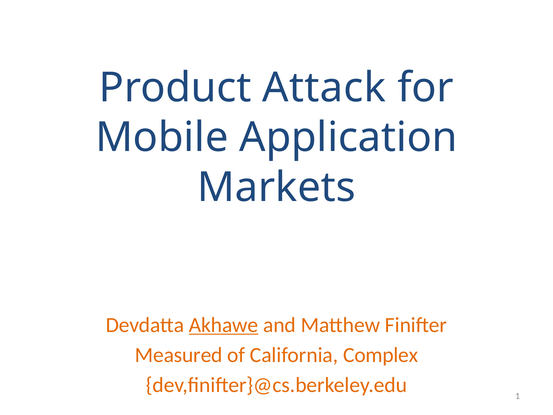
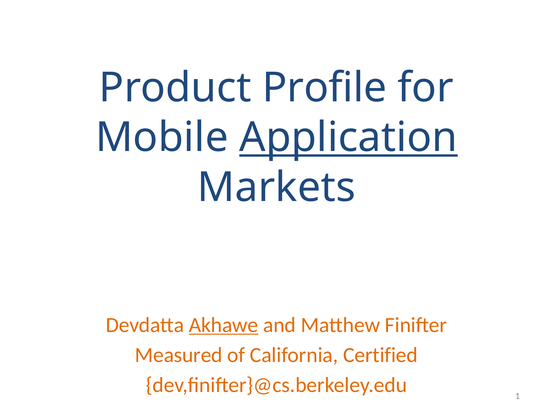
Attack: Attack -> Profile (325, 88)
Application underline: none -> present (348, 137)
Complex: Complex -> Certified (380, 355)
